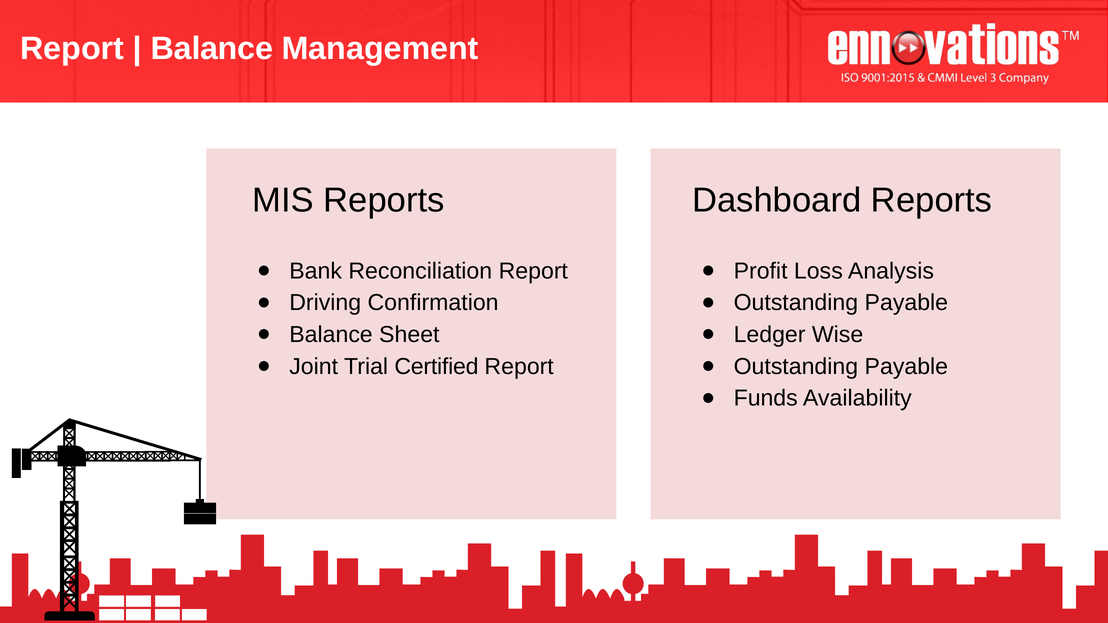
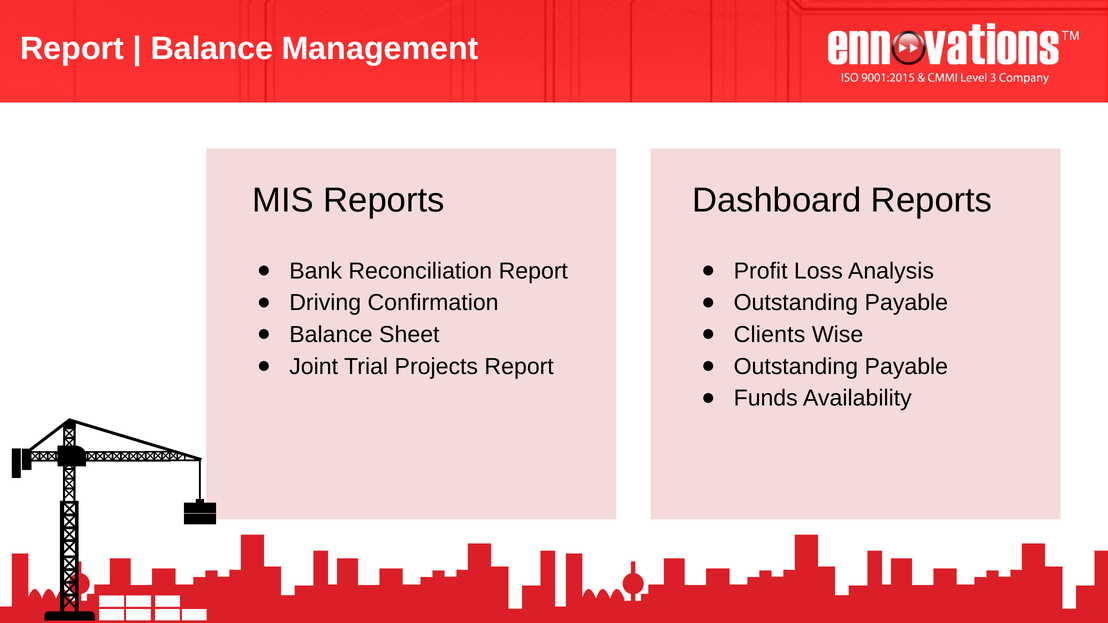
Ledger: Ledger -> Clients (769, 335)
Certified: Certified -> Projects (436, 367)
